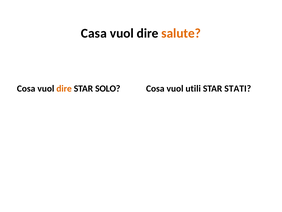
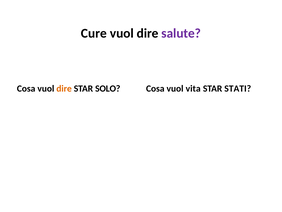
Casa: Casa -> Cure (94, 33)
salute colour: orange -> purple (181, 33)
utili: utili -> vita (193, 88)
